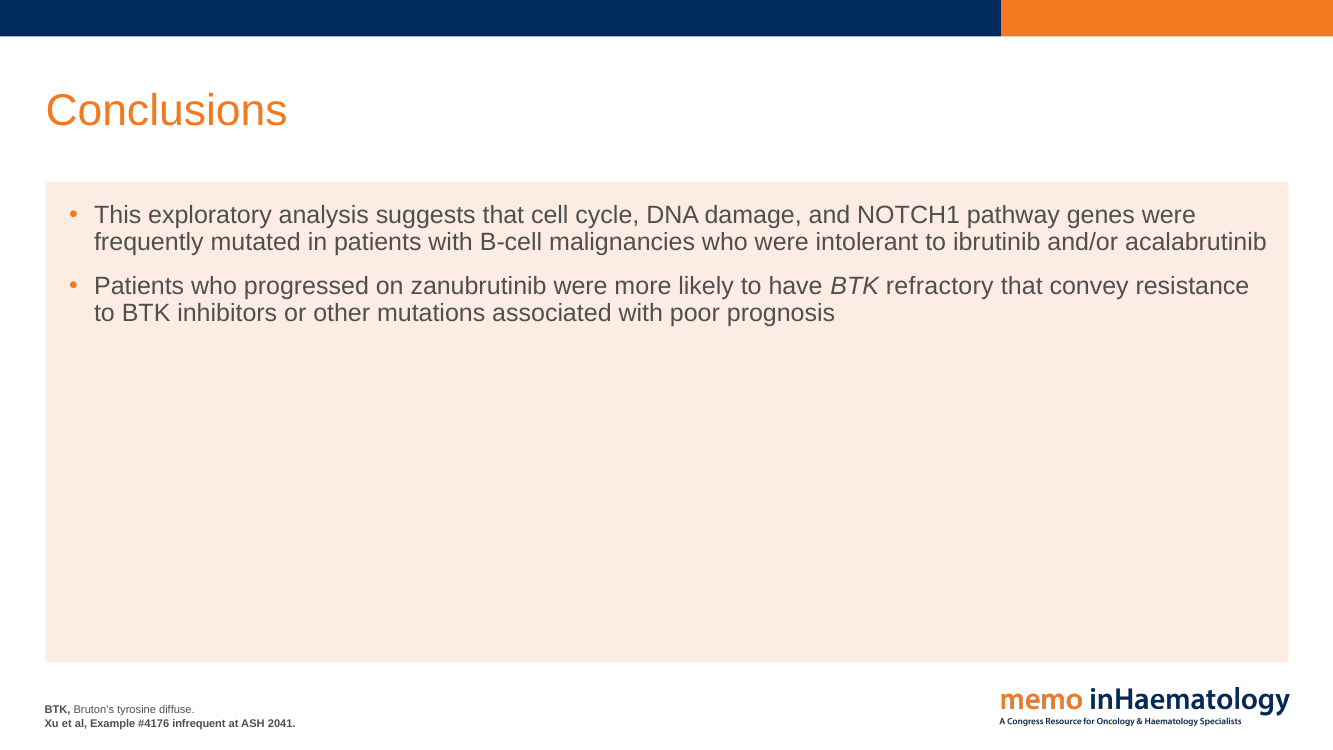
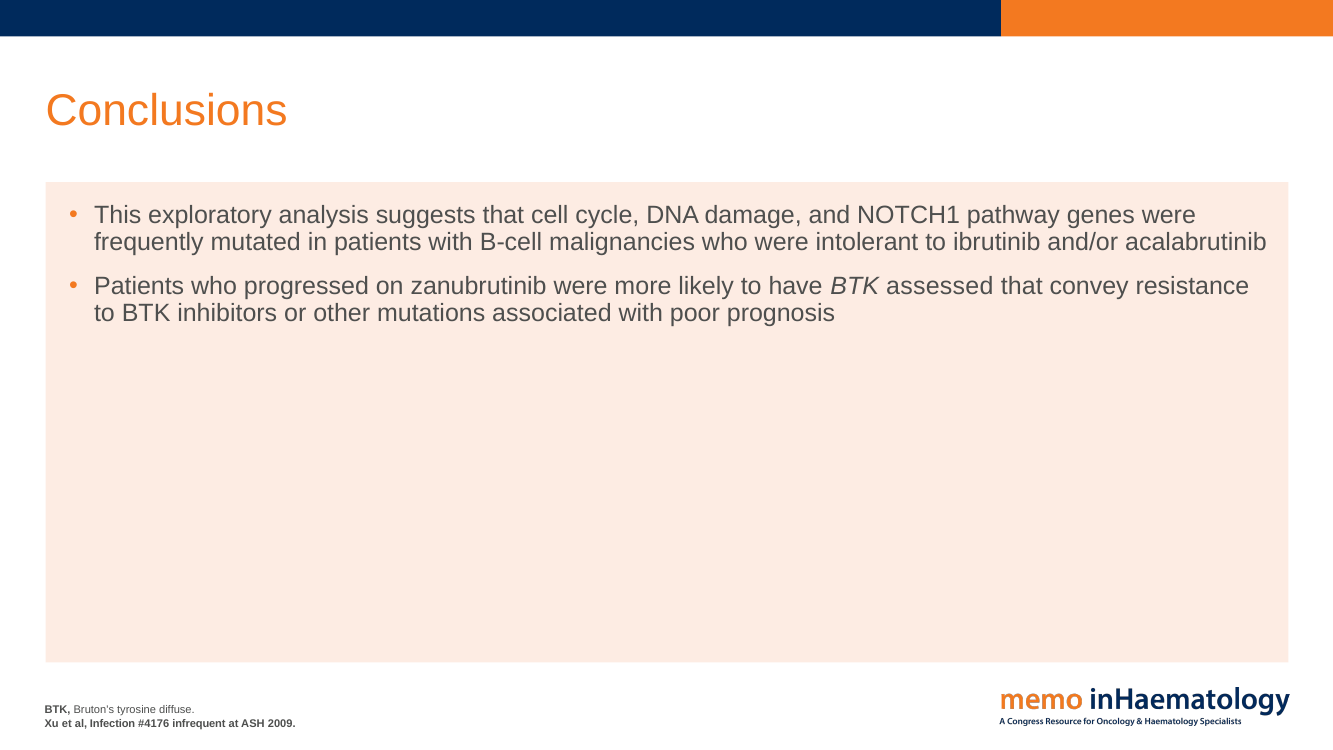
refractory: refractory -> assessed (940, 286)
Example: Example -> Infection (113, 723)
2041: 2041 -> 2009 (282, 723)
